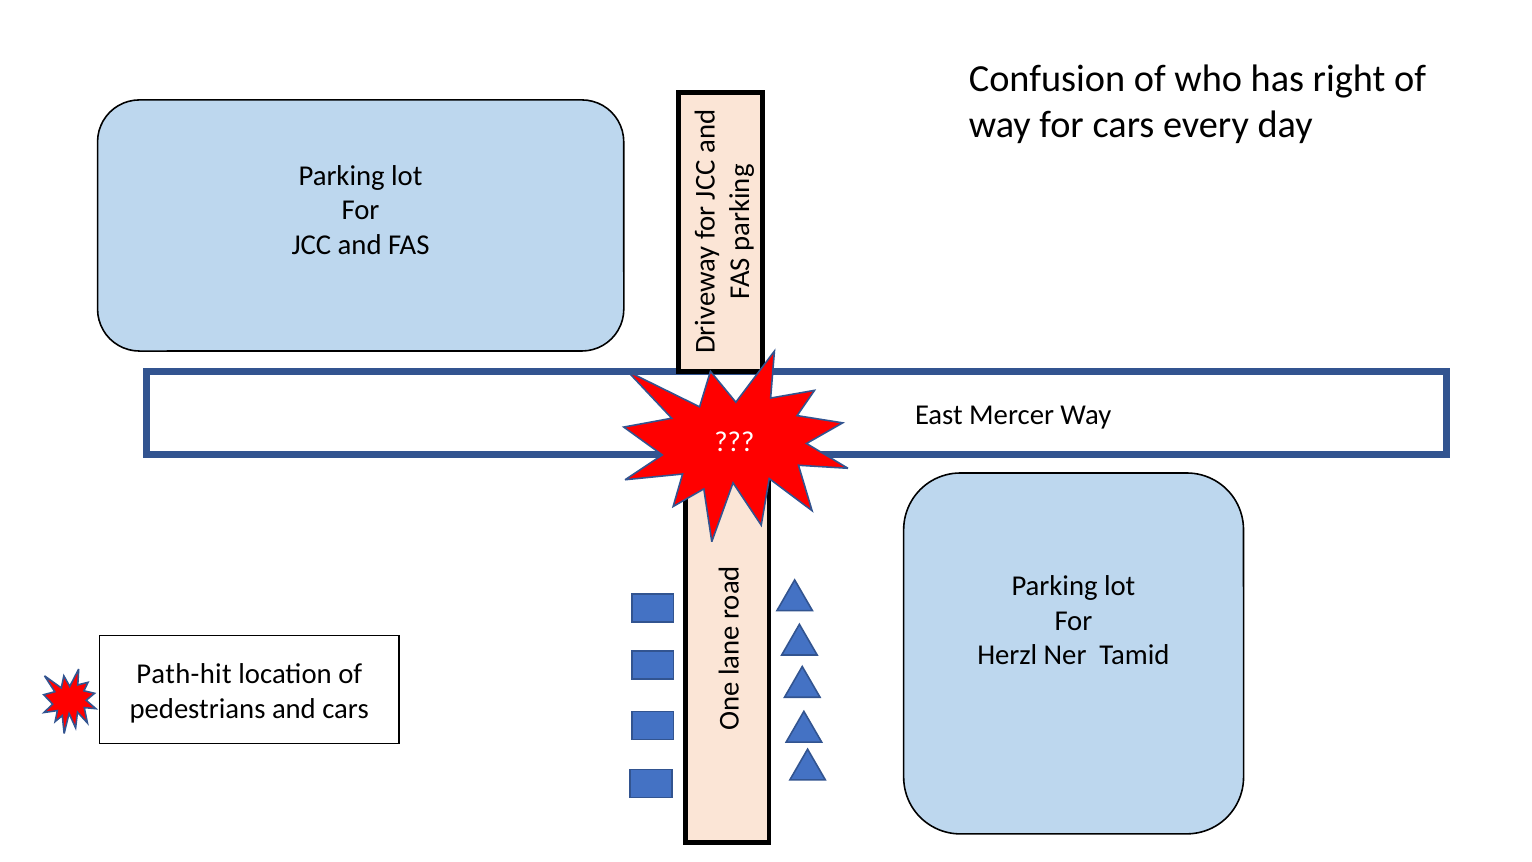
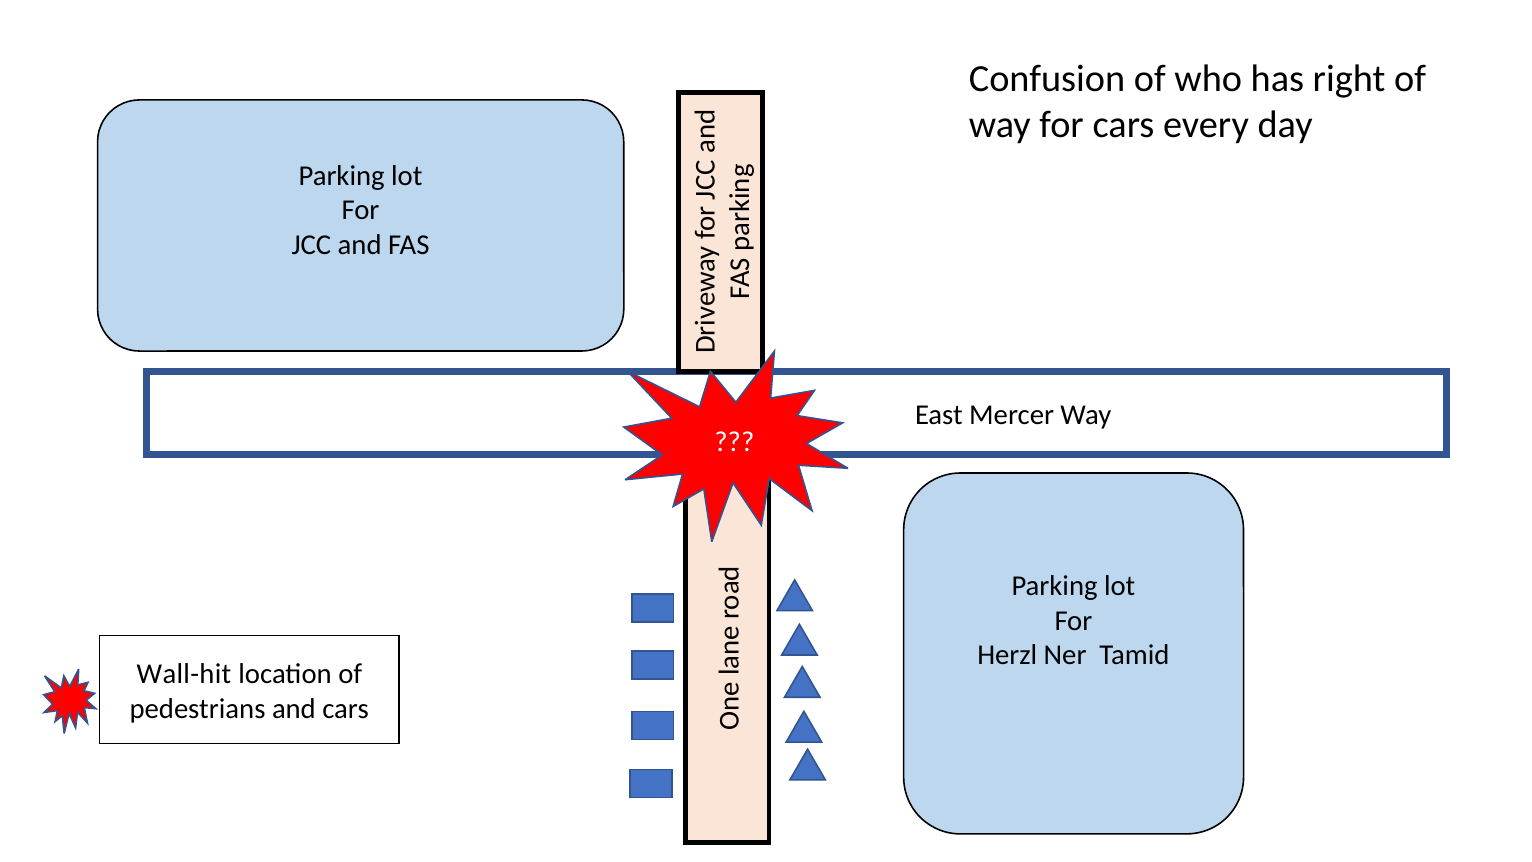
Path-hit: Path-hit -> Wall-hit (184, 674)
